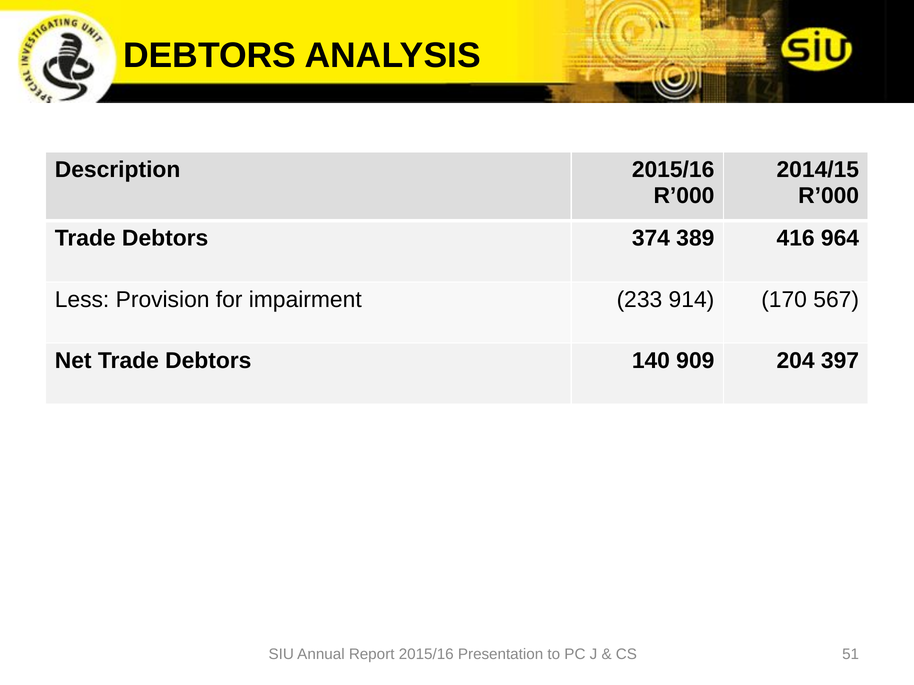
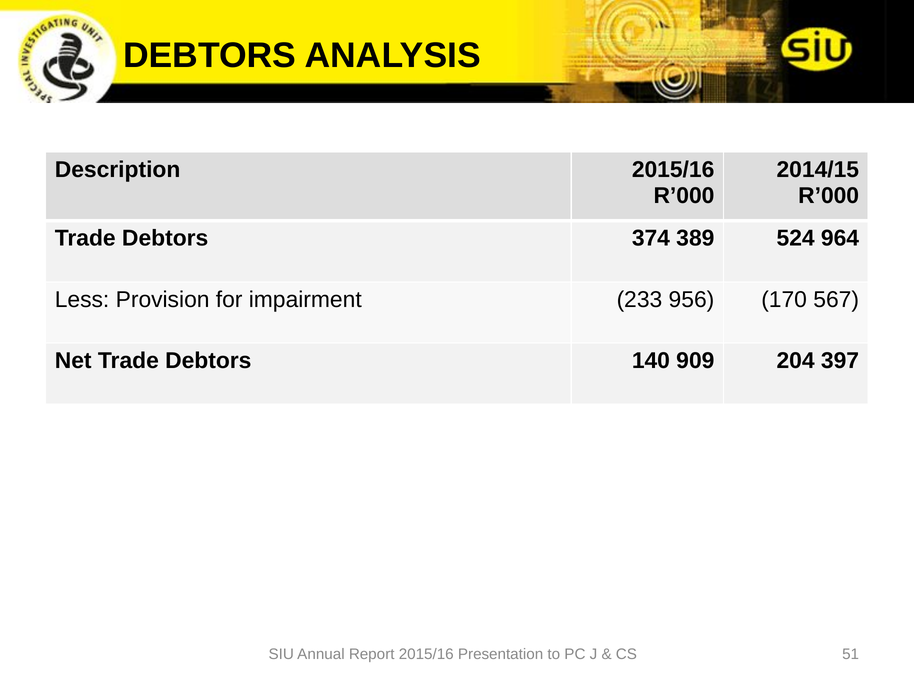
416: 416 -> 524 (796, 239)
914: 914 -> 956 (691, 300)
